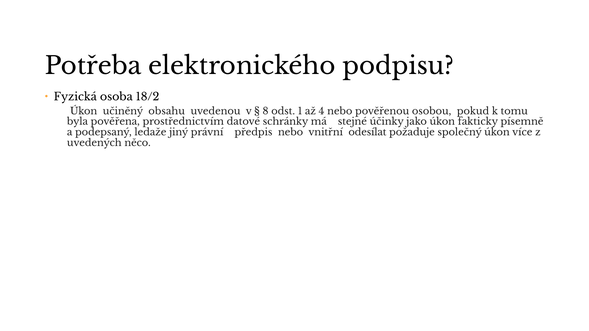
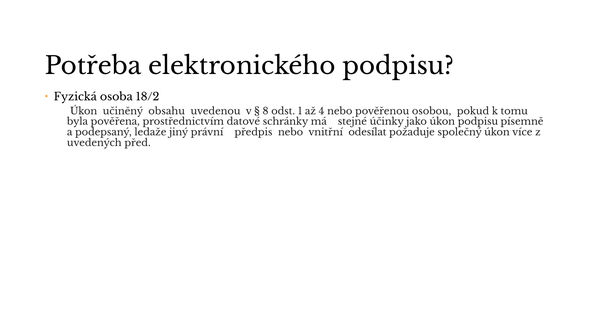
úkon fakticky: fakticky -> podpisu (478, 122)
něco: něco -> před (138, 143)
